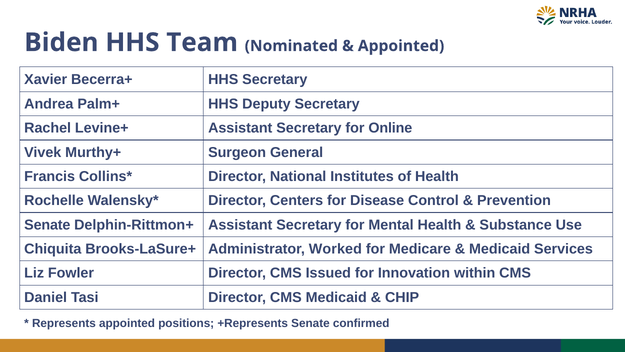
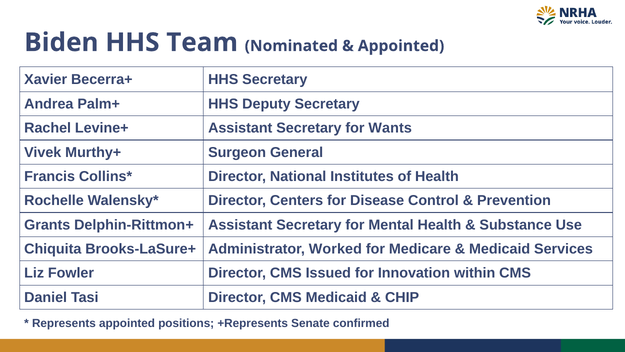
Online: Online -> Wants (390, 128)
Senate: Senate -> Grants (47, 225)
